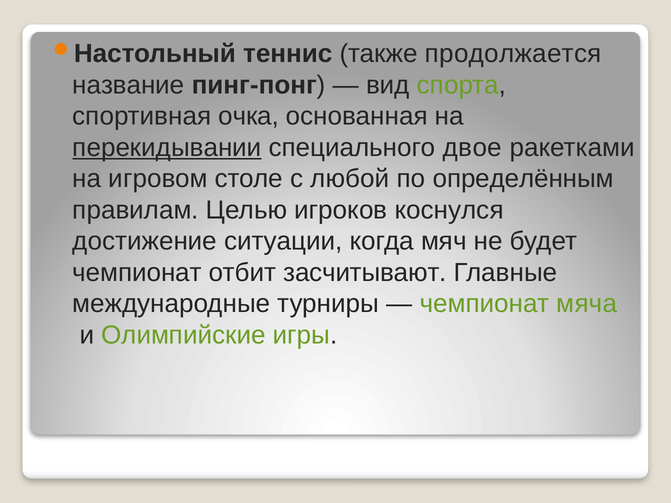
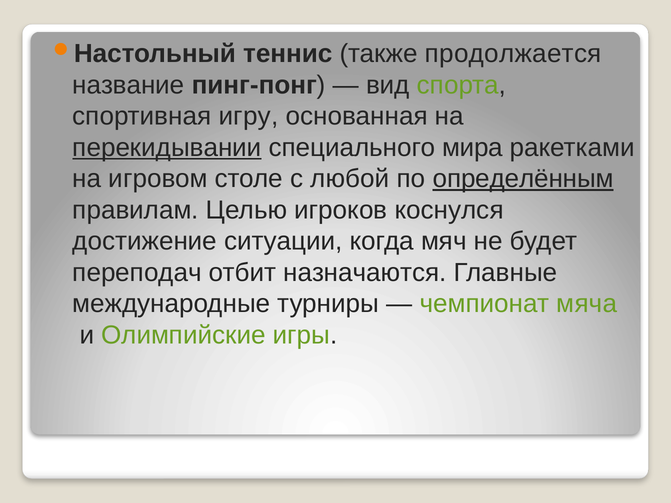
очка: очка -> игру (248, 116)
двое: двое -> мира (473, 148)
определённым underline: none -> present (523, 179)
чемпионат: чемпионат -> переподач (137, 273)
засчитывают: засчитывают -> назначаются (365, 273)
